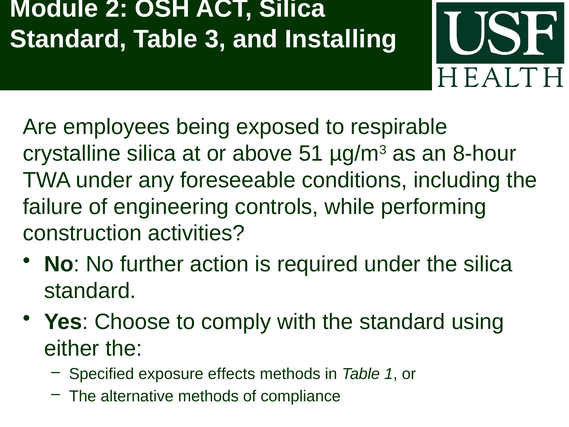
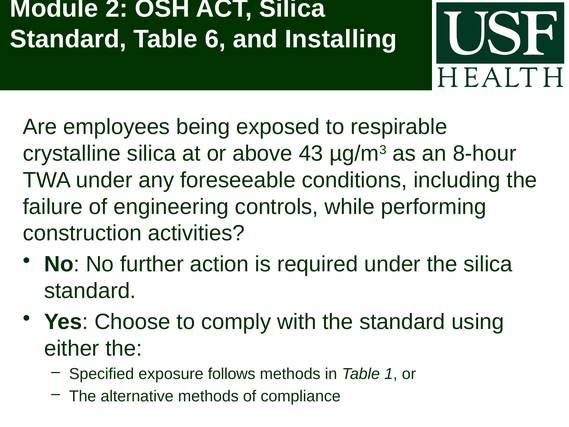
3: 3 -> 6 (215, 39)
51: 51 -> 43 (311, 153)
effects: effects -> follows (232, 374)
